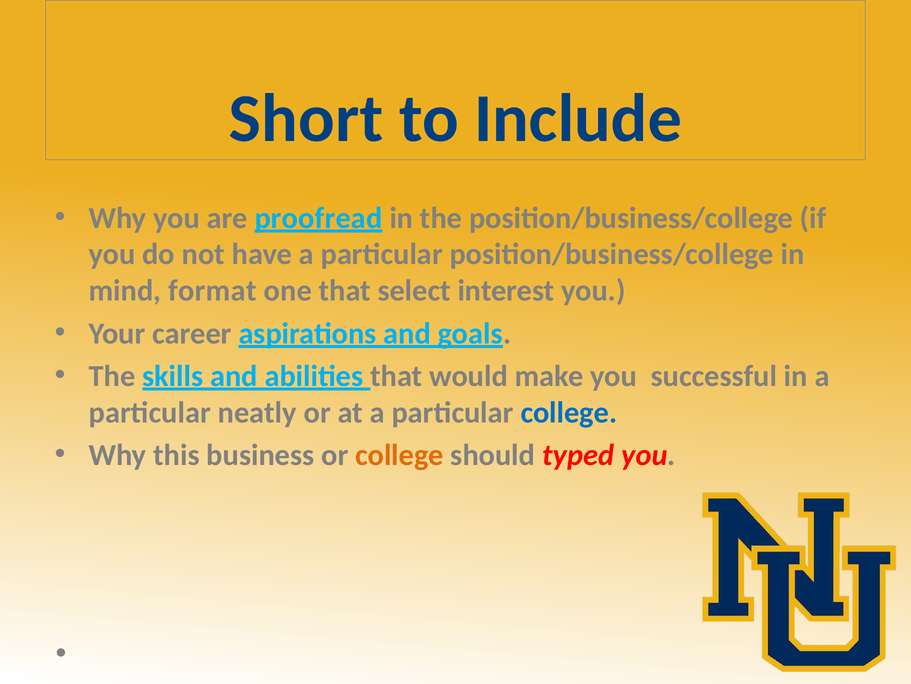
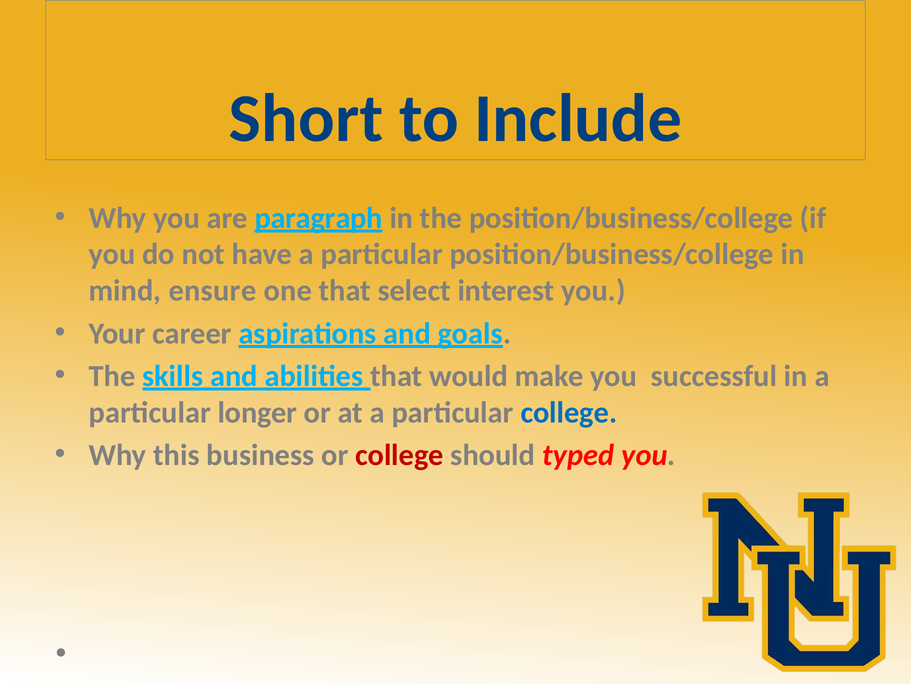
proofread: proofread -> paragraph (319, 218)
format: format -> ensure (213, 291)
neatly: neatly -> longer (257, 412)
college colour: orange -> red (399, 455)
